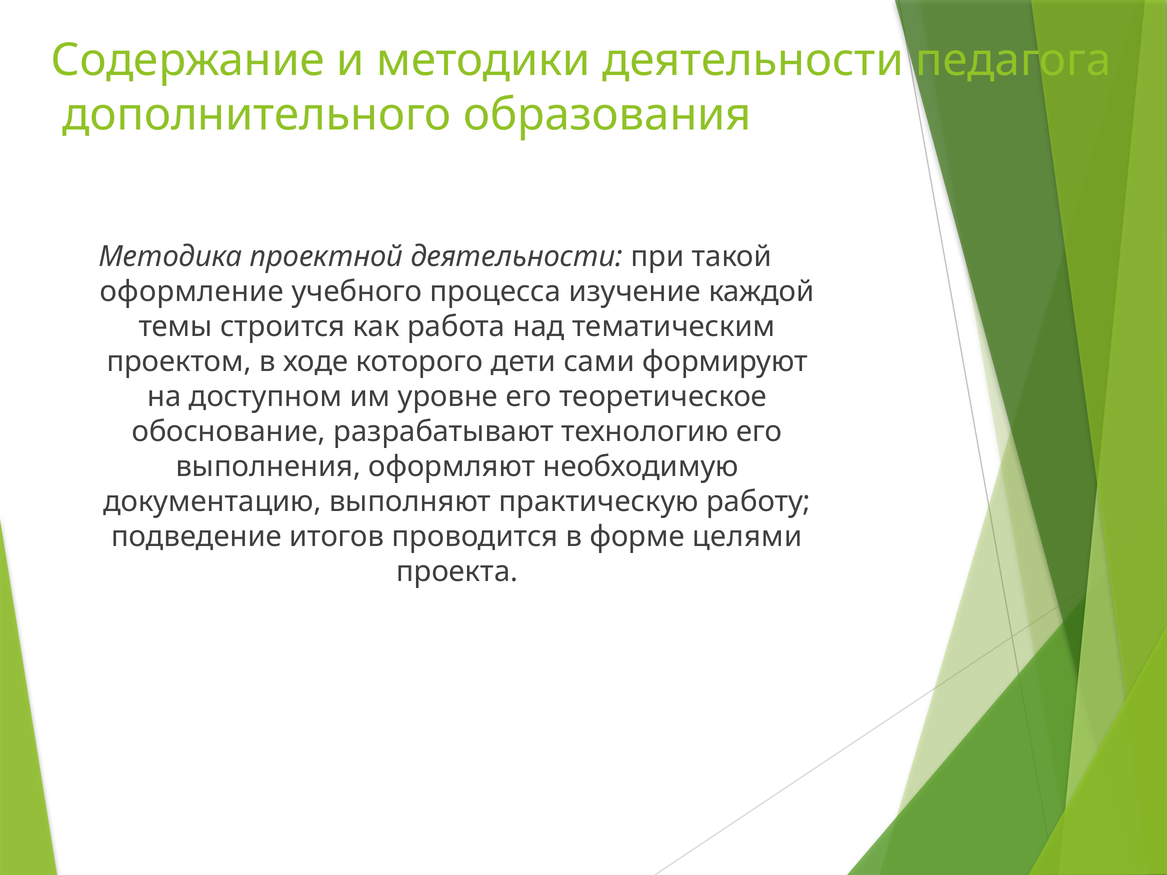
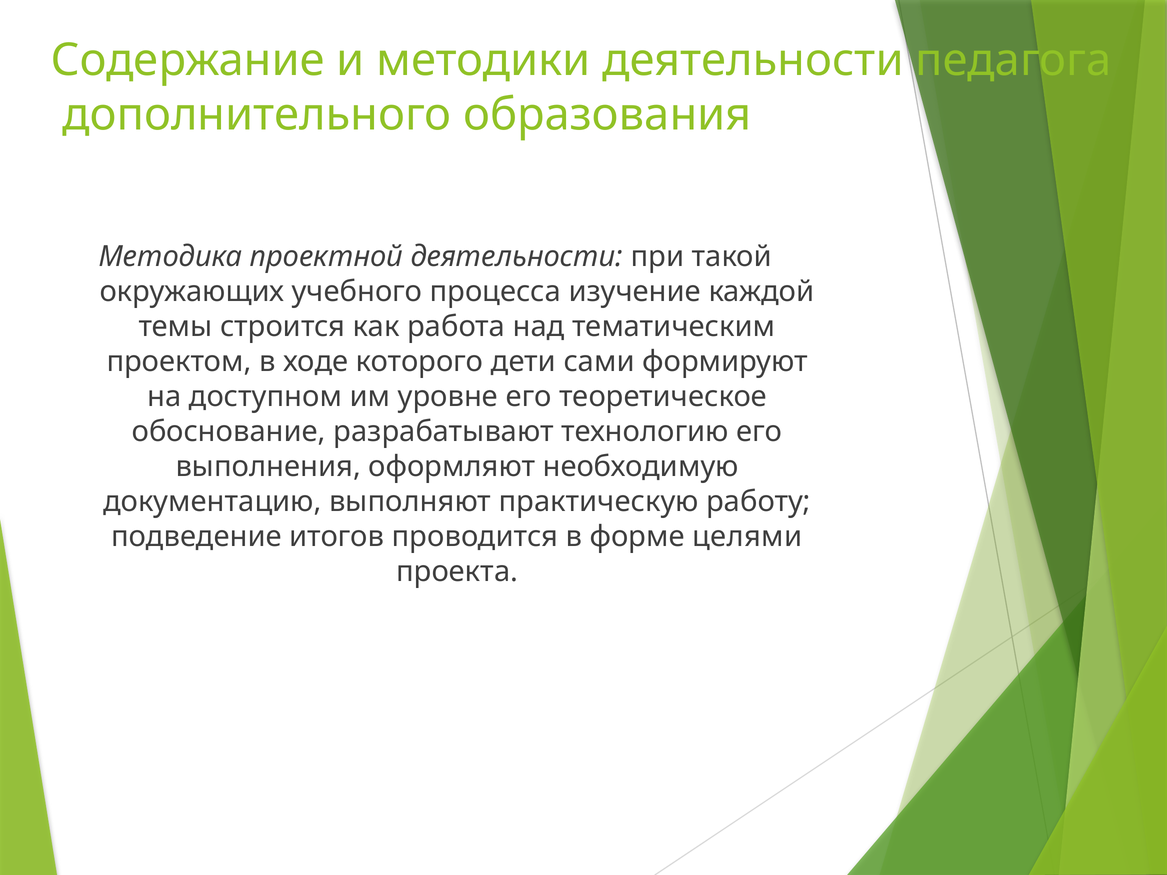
оформление: оформление -> окружающих (192, 292)
